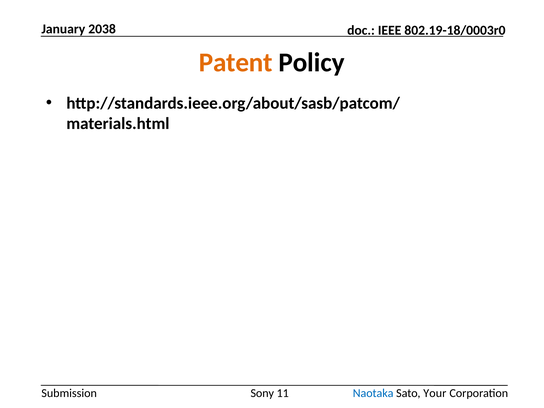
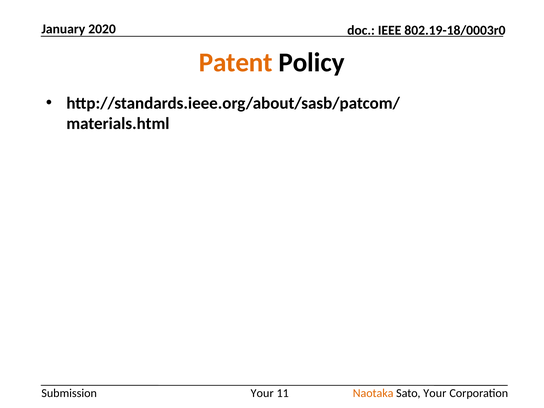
2038: 2038 -> 2020 (102, 29)
Sony: Sony -> Your (262, 393)
Naotaka colour: blue -> orange (373, 393)
